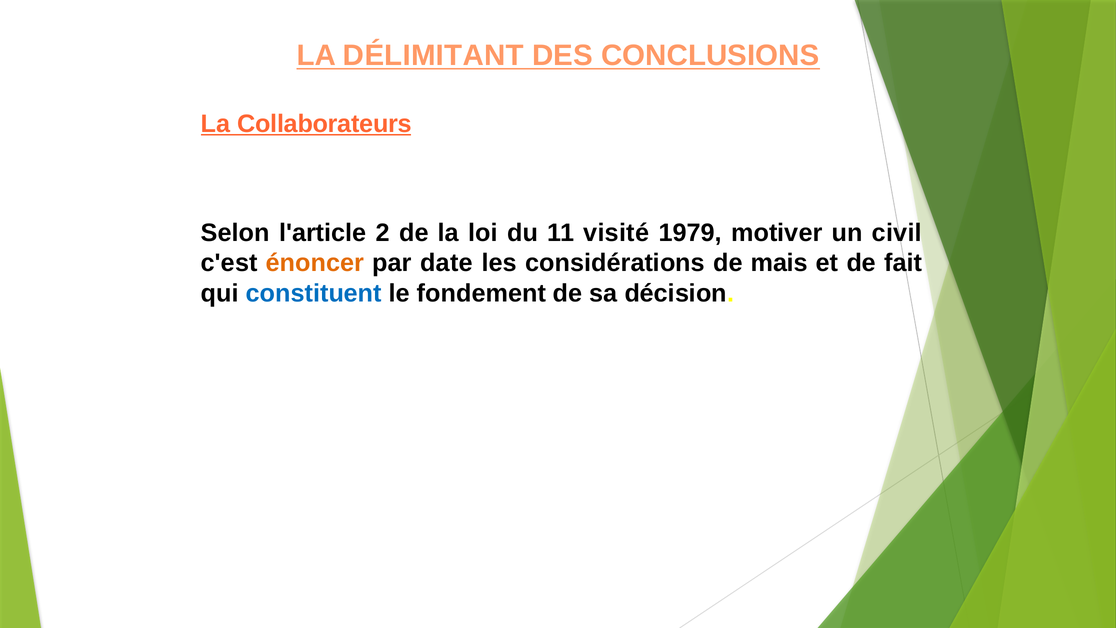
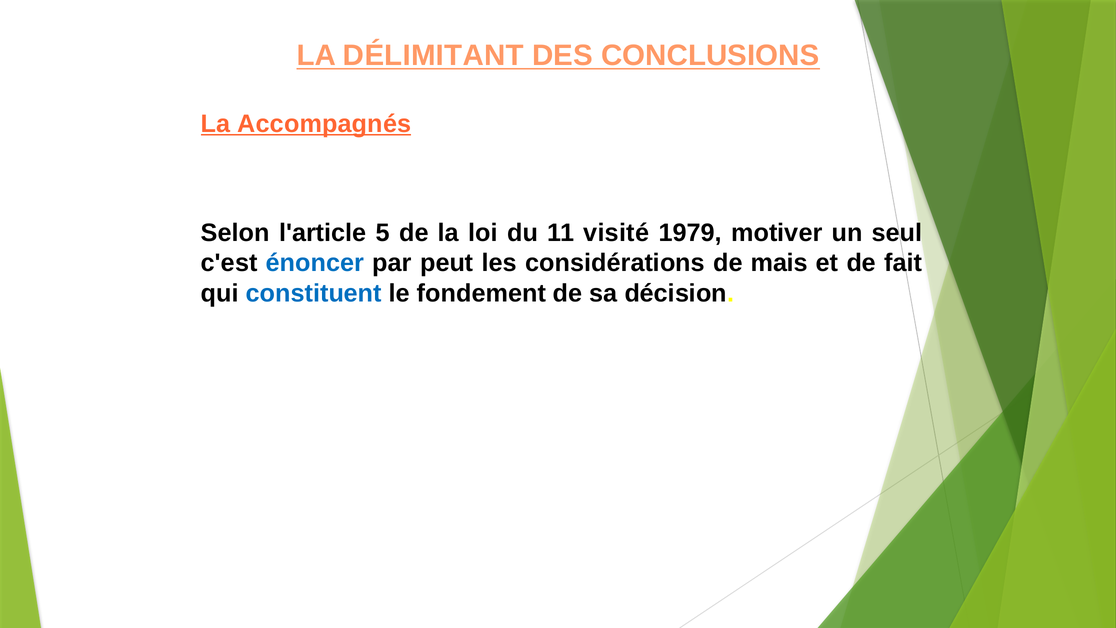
Collaborateurs: Collaborateurs -> Accompagnés (324, 124)
2: 2 -> 5 (383, 233)
civil: civil -> seul (897, 233)
énoncer colour: orange -> blue (315, 263)
date: date -> peut (447, 263)
